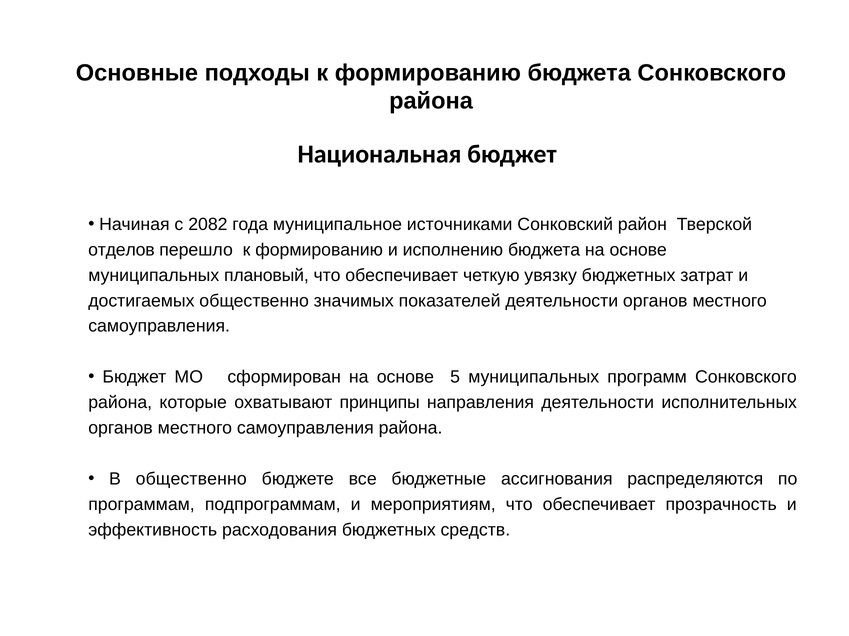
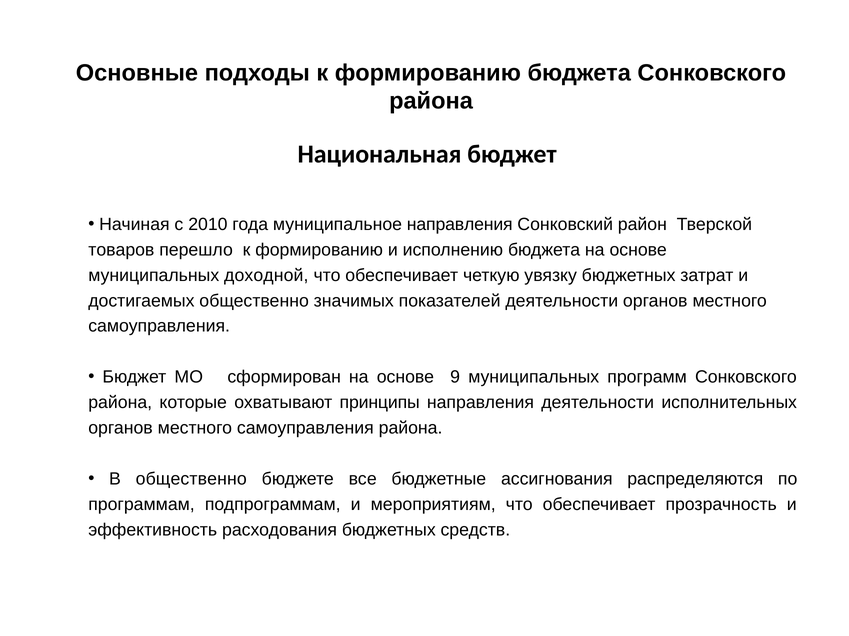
2082: 2082 -> 2010 (208, 225)
муниципальное источниками: источниками -> направления (460, 225)
отделов: отделов -> товаров (121, 250)
плановый: плановый -> доходной (266, 276)
5: 5 -> 9 (455, 377)
